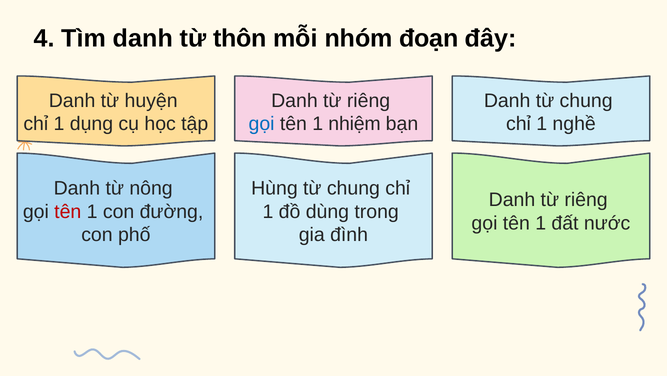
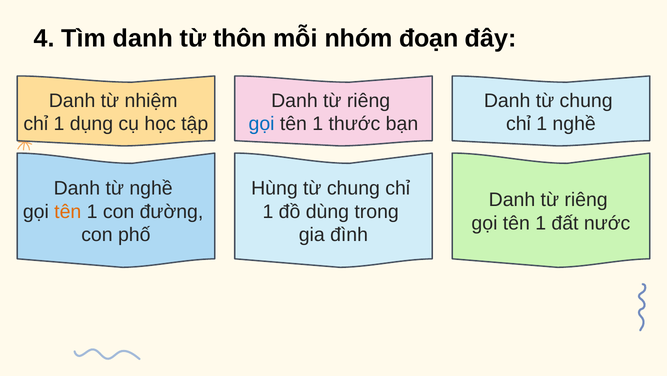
huyện: huyện -> nhiệm (151, 101)
nhiệm: nhiệm -> thước (354, 124)
từ nông: nông -> nghề (151, 188)
tên colour: red -> orange (68, 212)
